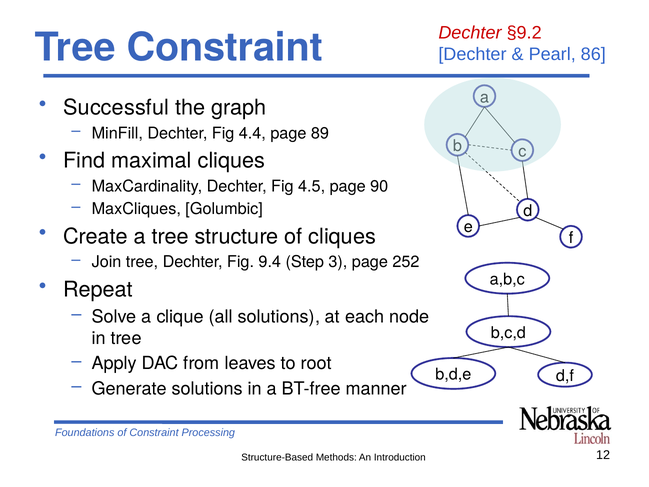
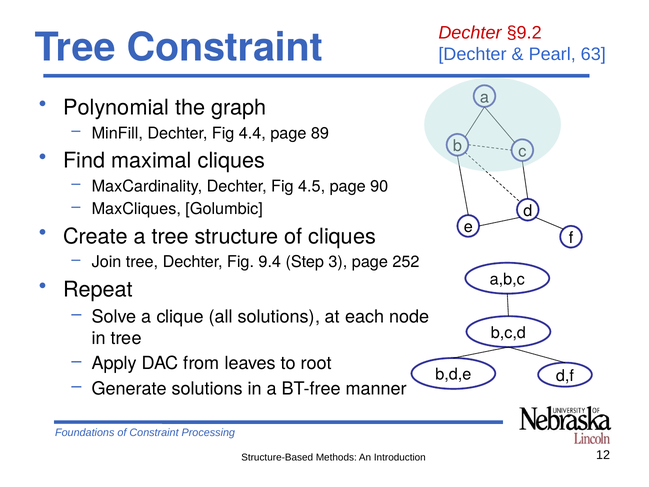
86: 86 -> 63 (593, 54)
Successful: Successful -> Polynomial (116, 108)
